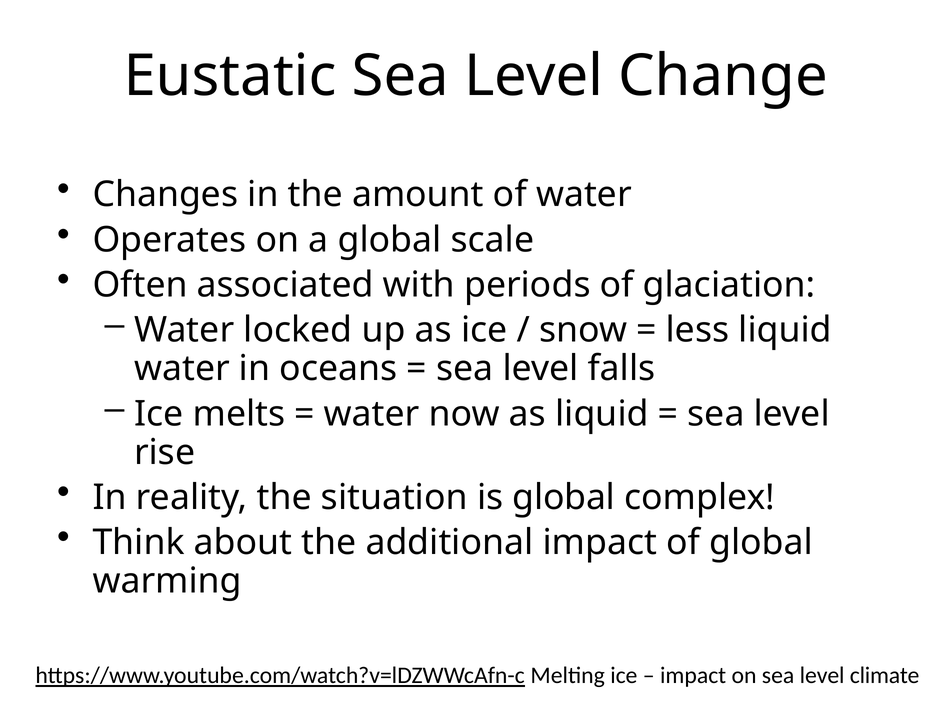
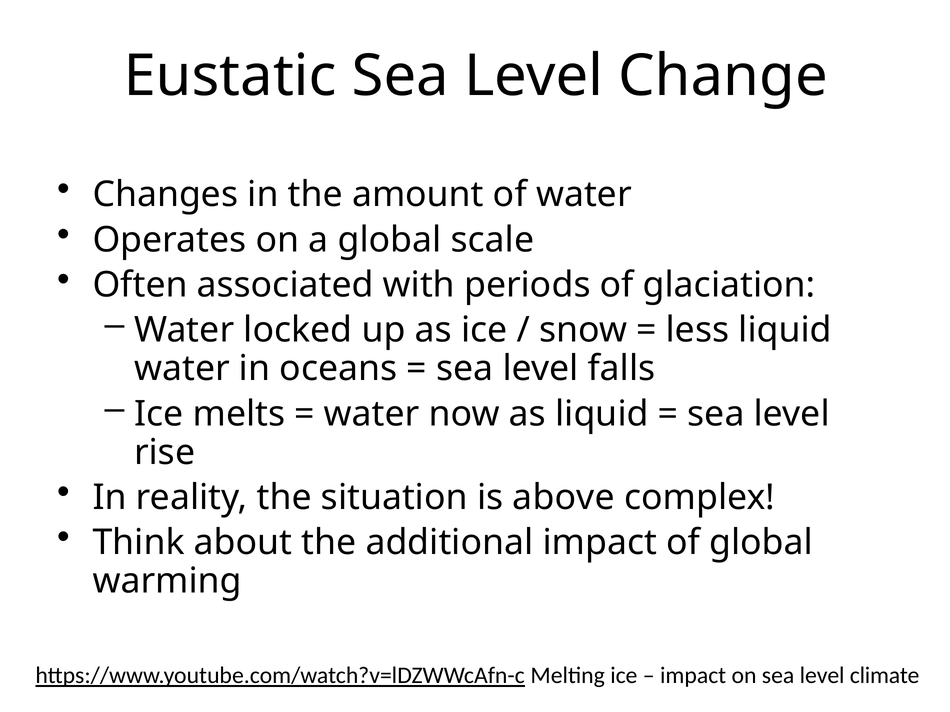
is global: global -> above (564, 498)
